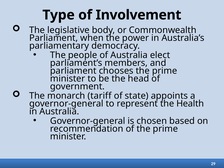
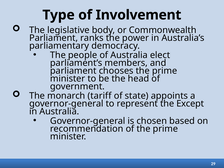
when: when -> ranks (92, 38)
Health: Health -> Except (190, 104)
